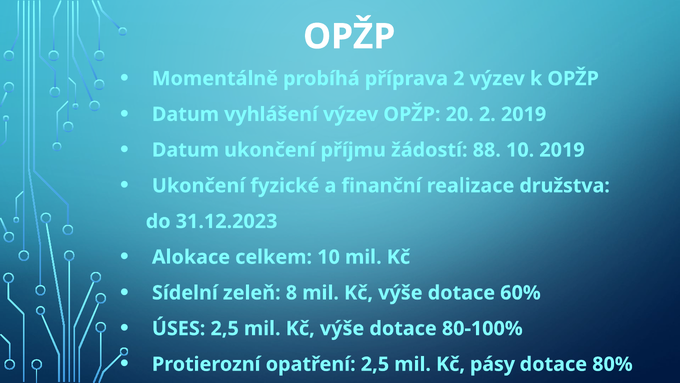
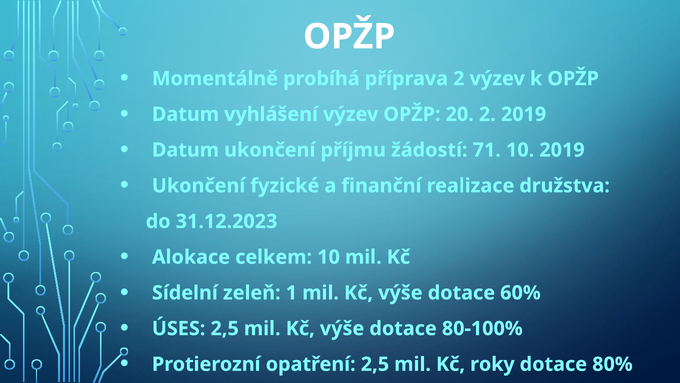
88: 88 -> 71 (487, 150)
8: 8 -> 1 (291, 293)
pásy: pásy -> roky (492, 364)
